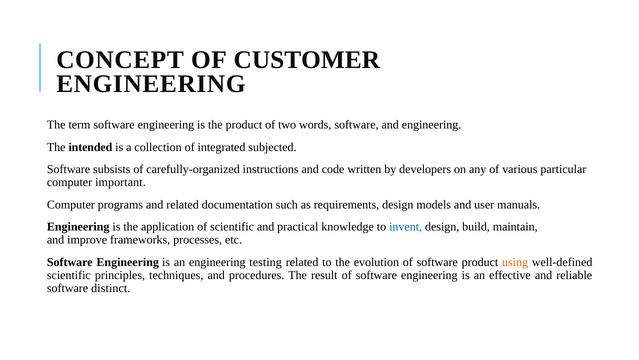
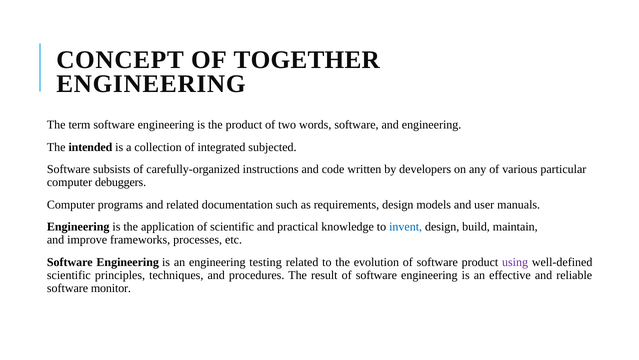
CUSTOMER: CUSTOMER -> TOGETHER (307, 60)
important: important -> debuggers (121, 182)
using colour: orange -> purple (515, 262)
distinct: distinct -> monitor (111, 288)
